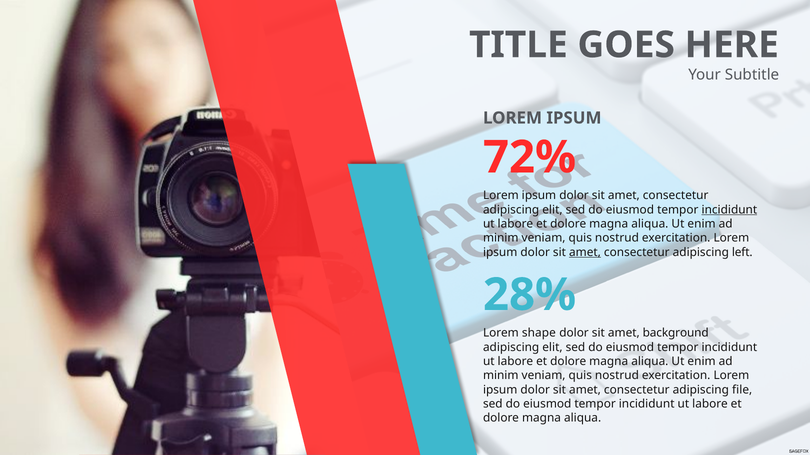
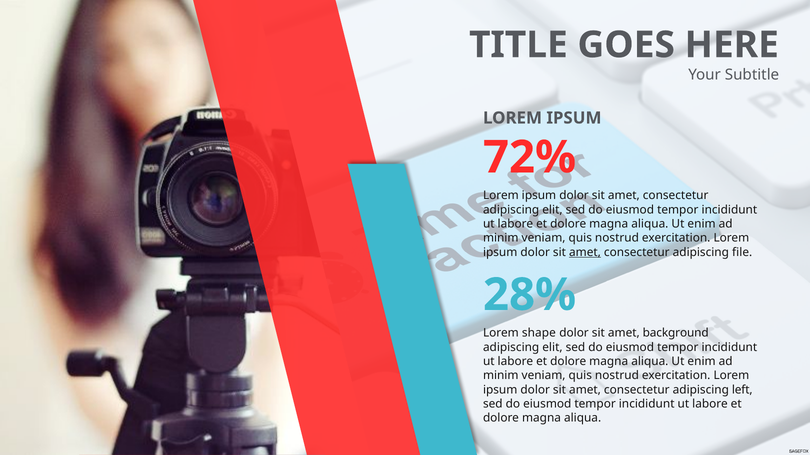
incididunt underline: present -> none (729, 210)
left: left -> file (742, 252)
file: file -> left (742, 390)
